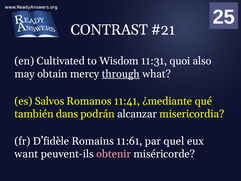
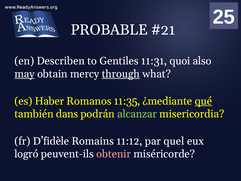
CONTRAST: CONTRAST -> PROBABLE (109, 30)
Cultivated: Cultivated -> Describen (61, 61)
Wisdom: Wisdom -> Gentiles (119, 61)
may underline: none -> present (25, 74)
Salvos: Salvos -> Haber (49, 101)
11:41: 11:41 -> 11:35 (127, 101)
qué underline: none -> present (203, 101)
alcanzar colour: white -> light green (137, 114)
11:61: 11:61 -> 11:12 (129, 141)
want: want -> logró (26, 154)
